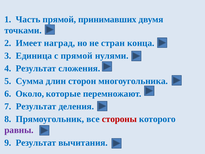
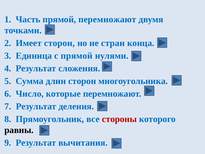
прямой принимавших: принимавших -> перемножают (107, 19)
Имеет наград: наград -> сторон (59, 43)
Около: Около -> Число (30, 94)
равны colour: purple -> black (19, 130)
